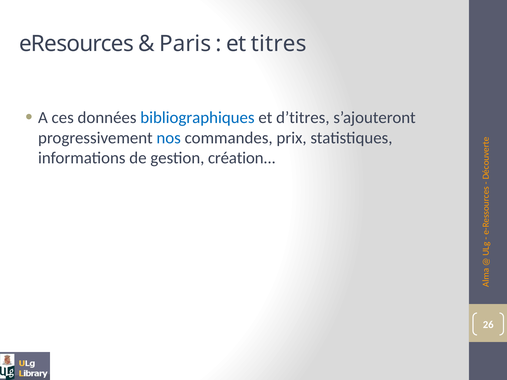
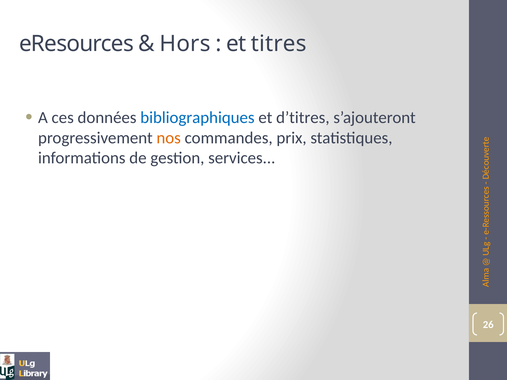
Paris: Paris -> Hors (185, 44)
nos colour: blue -> orange (169, 138)
création: création -> services (242, 158)
